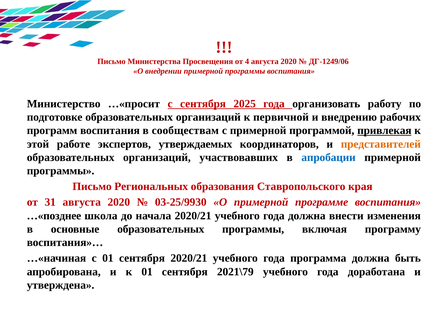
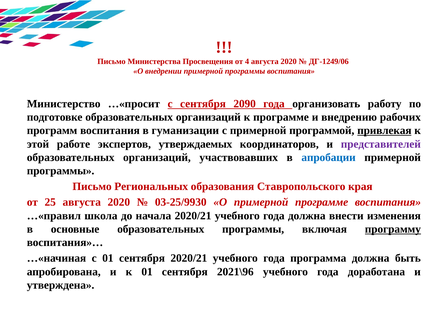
2025: 2025 -> 2090 (245, 104)
к первичной: первичной -> программе (281, 117)
сообществам: сообществам -> гуманизации (185, 131)
представителей colour: orange -> purple (381, 144)
31: 31 -> 25 (50, 202)
…«позднее: …«позднее -> …«правил (54, 216)
программу underline: none -> present (393, 229)
2021\79: 2021\79 -> 2021\96 (235, 272)
